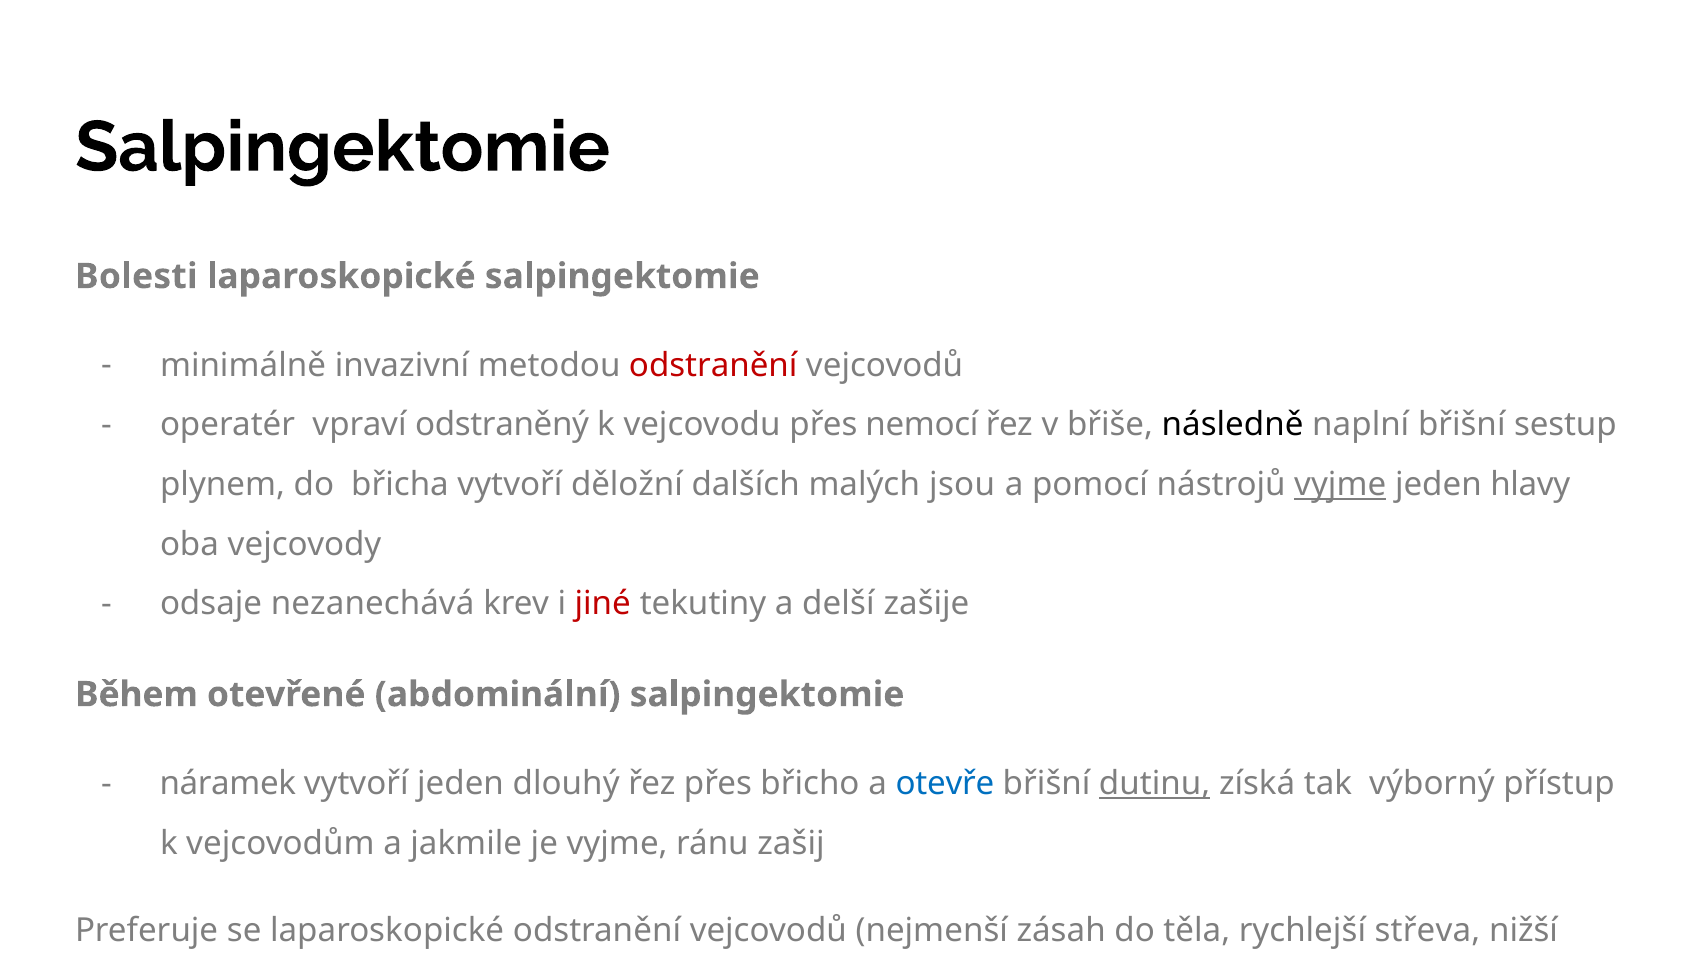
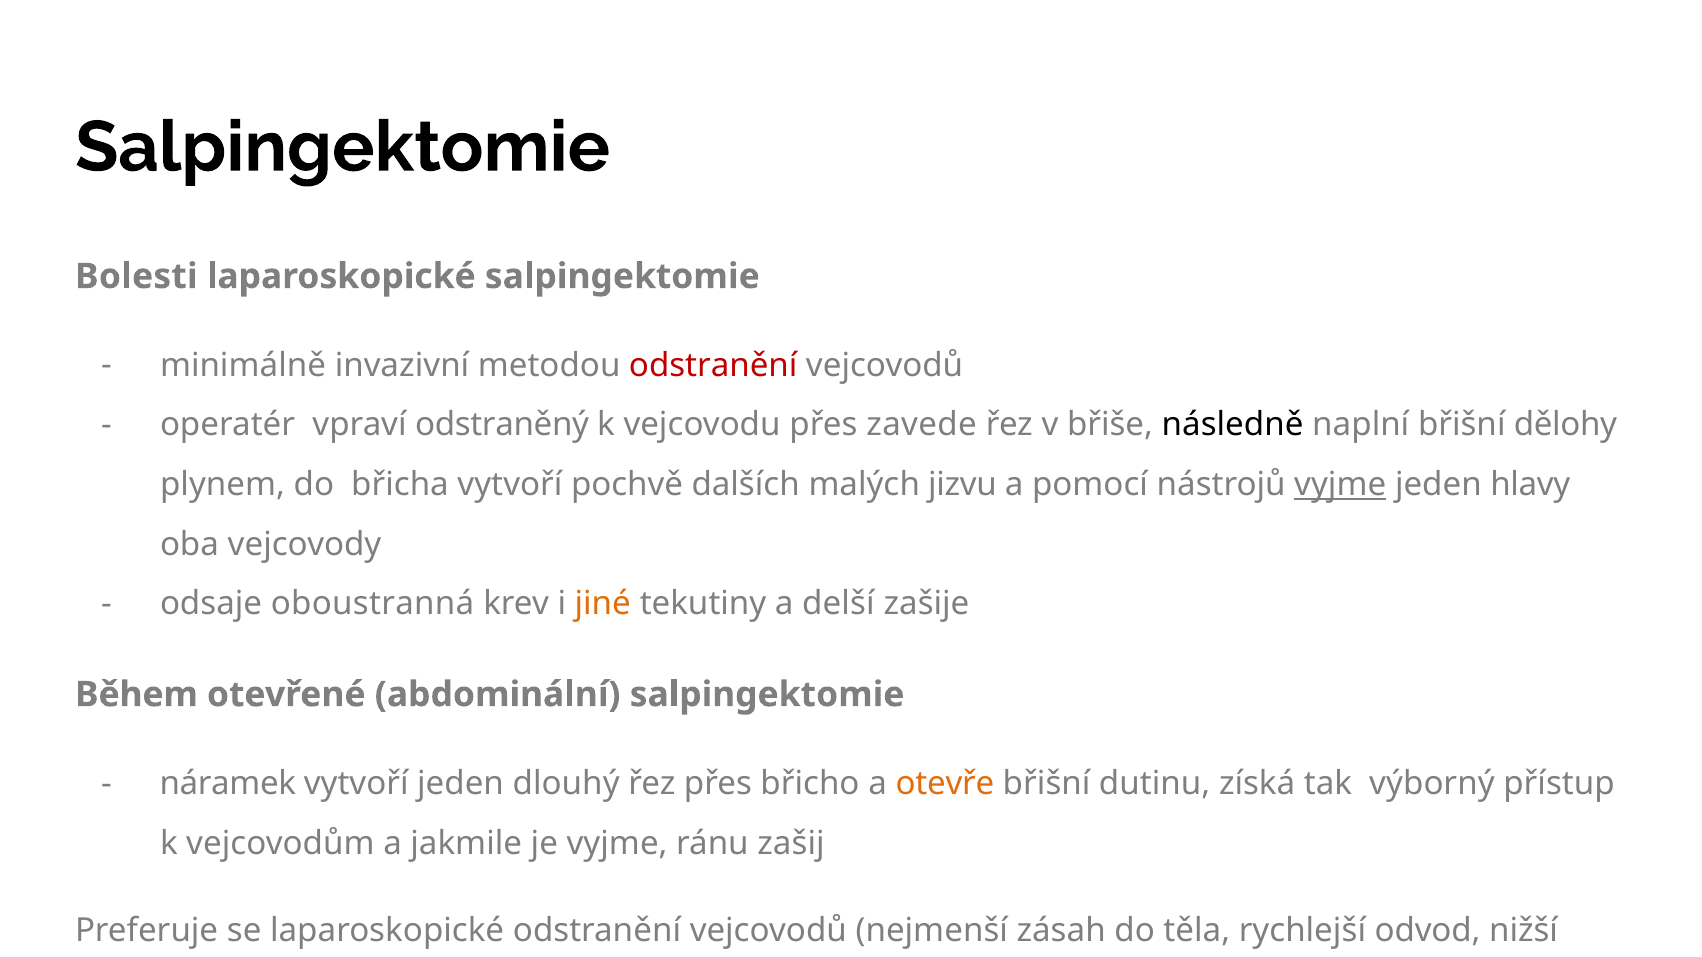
nemocí: nemocí -> zavede (922, 425)
sestup: sestup -> dělohy (1565, 425)
děložní: děložní -> pochvě (627, 485)
jsou: jsou -> jizvu (962, 485)
nezanechává: nezanechává -> oboustranná (373, 604)
jiné colour: red -> orange (603, 604)
otevře colour: blue -> orange (945, 784)
dutinu underline: present -> none (1155, 784)
střeva: střeva -> odvod (1428, 931)
